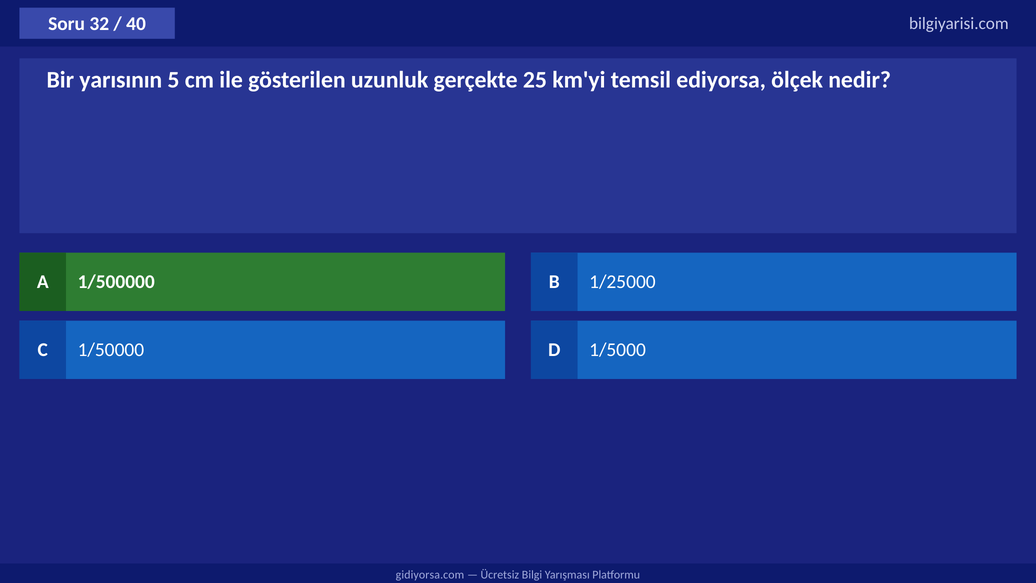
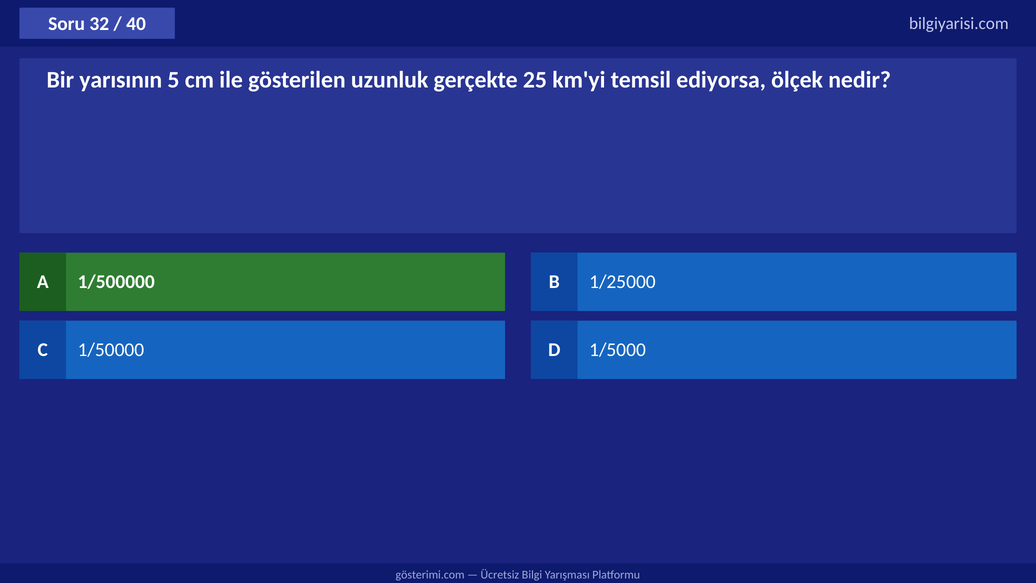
gidiyorsa.com: gidiyorsa.com -> gösterimi.com (430, 575)
